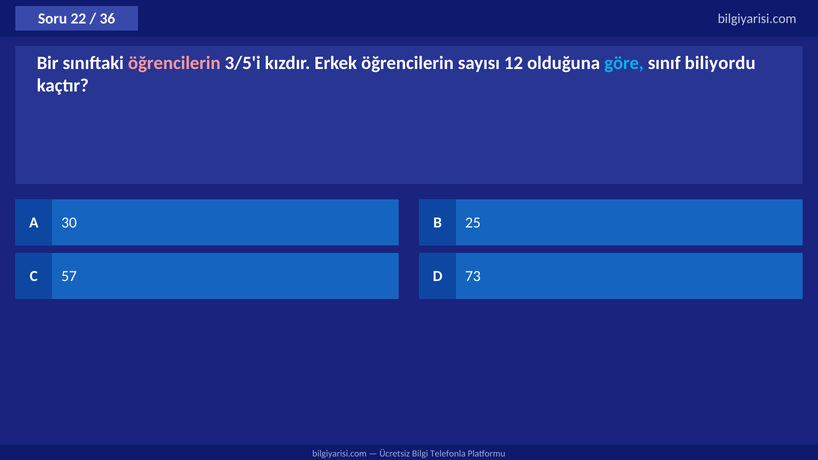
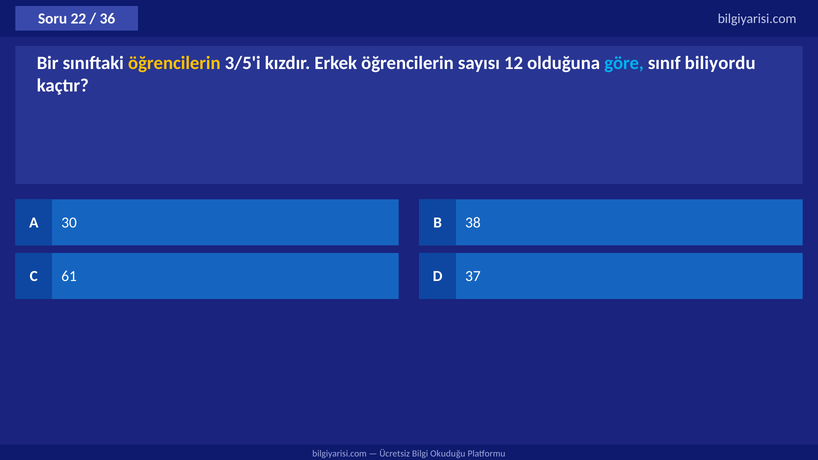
öğrencilerin colour: pink -> yellow (174, 63)
25: 25 -> 38 (473, 223)
57: 57 -> 61 (69, 276)
73: 73 -> 37 (473, 276)
Telefonla: Telefonla -> Okuduğu (448, 454)
